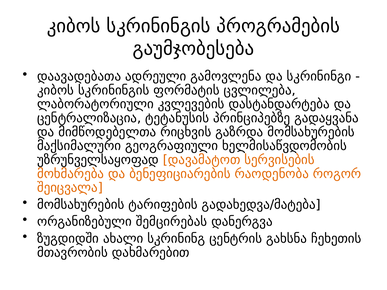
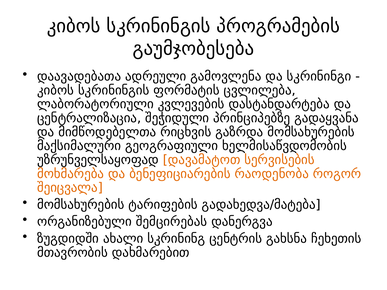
ტეტანუსის: ტეტანუსის -> შეჭიდული (177, 118)
